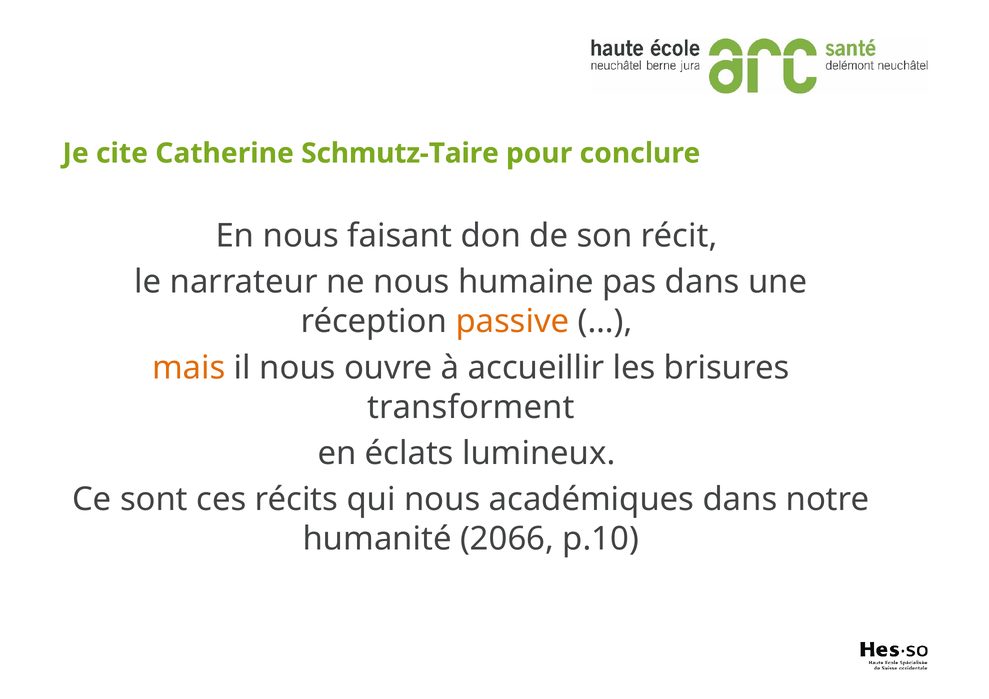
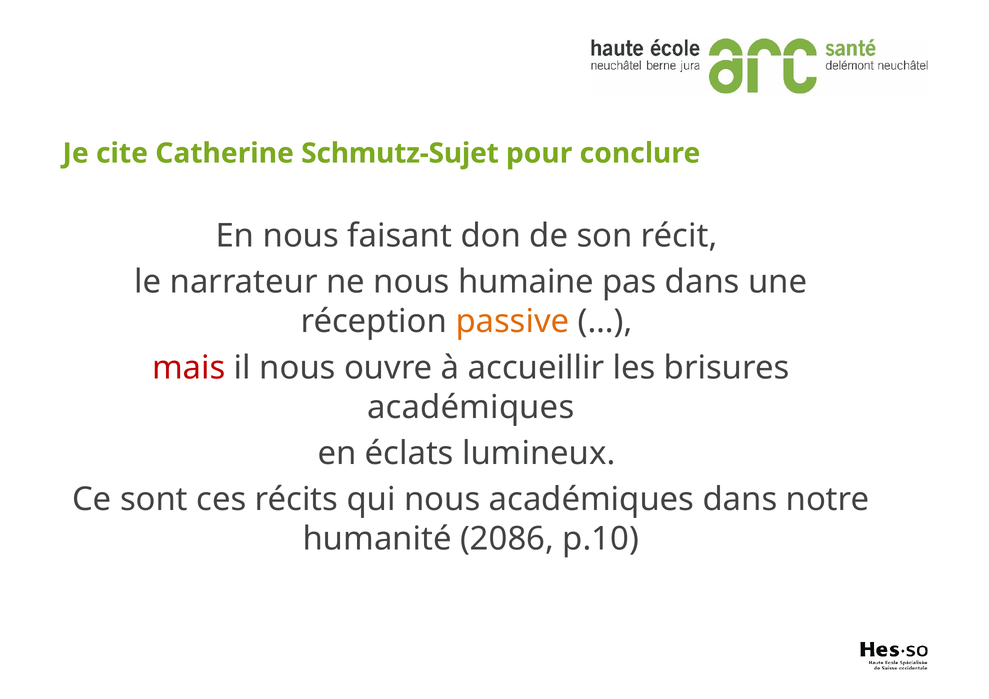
Schmutz-Taire: Schmutz-Taire -> Schmutz-Sujet (400, 153)
mais colour: orange -> red (189, 368)
transforment: transforment -> académiques (471, 407)
2066: 2066 -> 2086 (507, 539)
